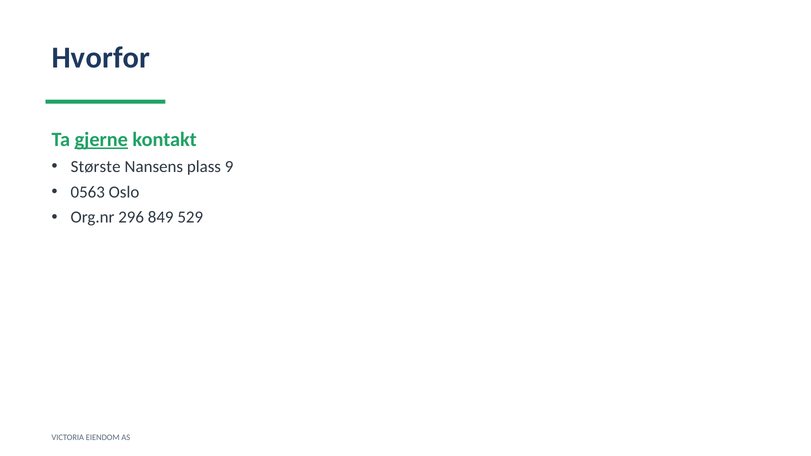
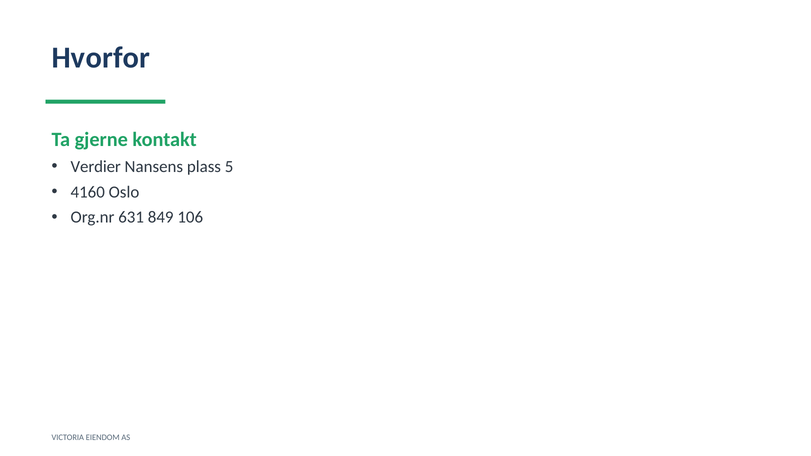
gjerne underline: present -> none (101, 140)
Største: Største -> Verdier (96, 167)
9: 9 -> 5 (229, 167)
0563: 0563 -> 4160 (88, 192)
296: 296 -> 631 (131, 217)
529: 529 -> 106 (190, 217)
